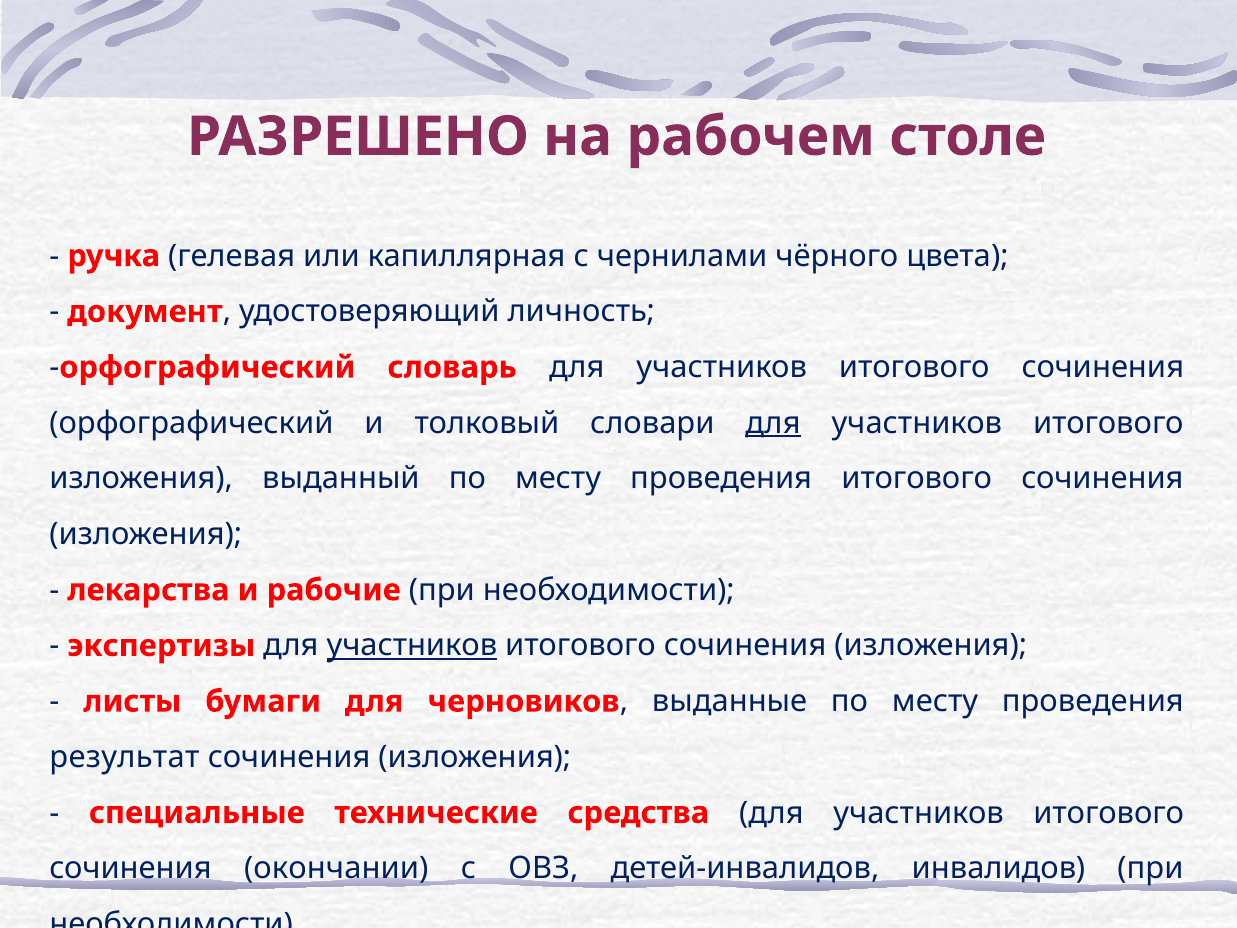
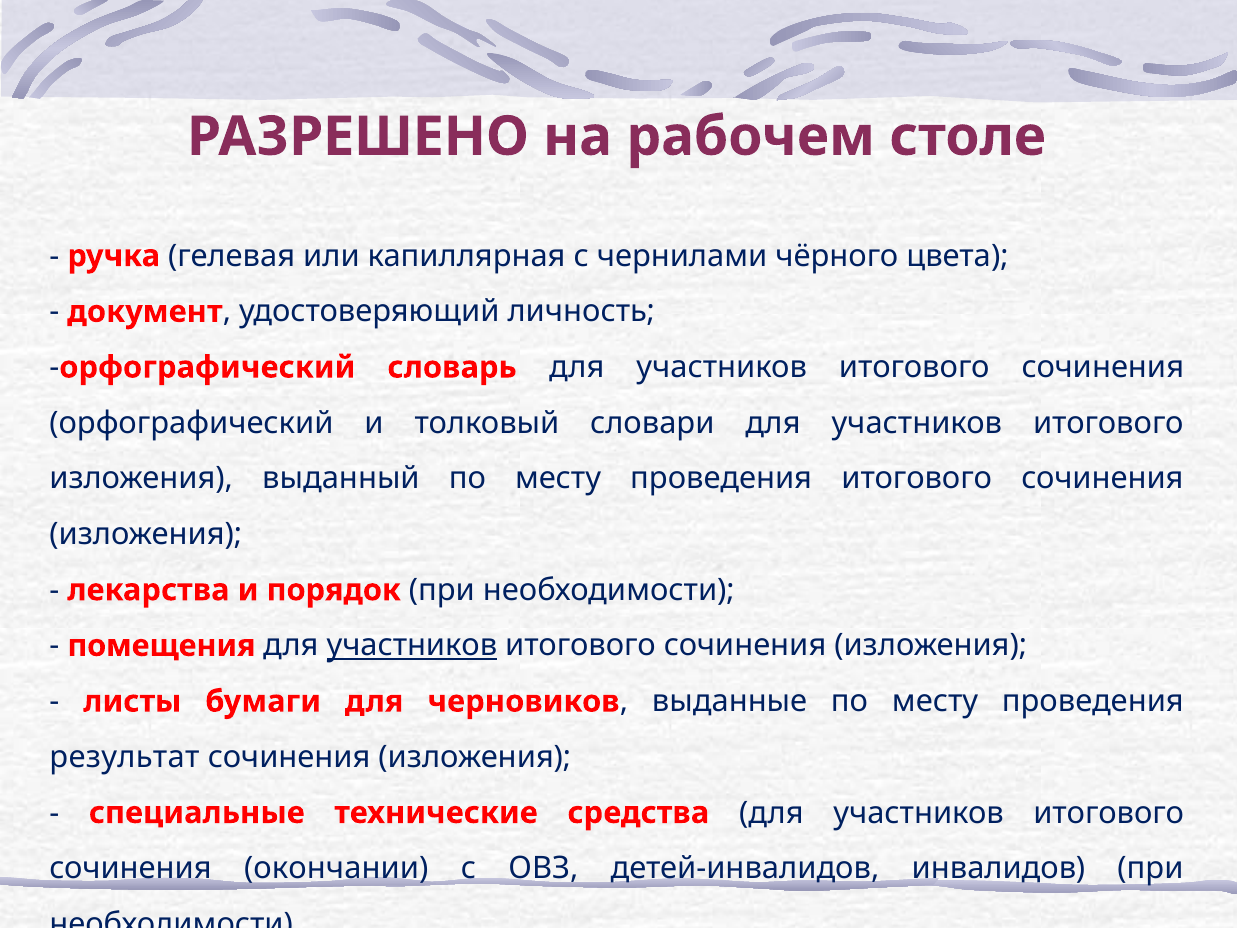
для underline: present -> none (773, 423)
рабочие: рабочие -> порядок (334, 590)
экспертизы: экспертизы -> помещения (161, 646)
